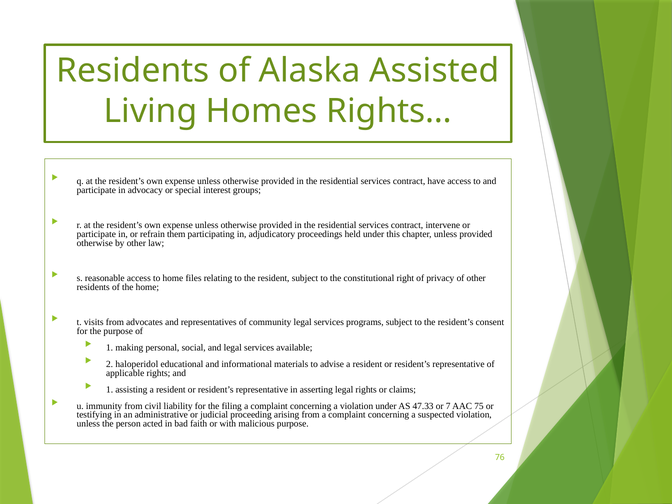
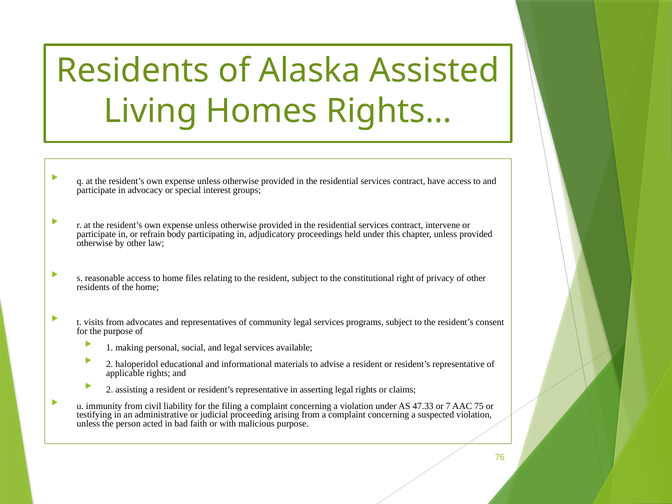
them: them -> body (176, 234)
1: 1 -> 2 (110, 390)
